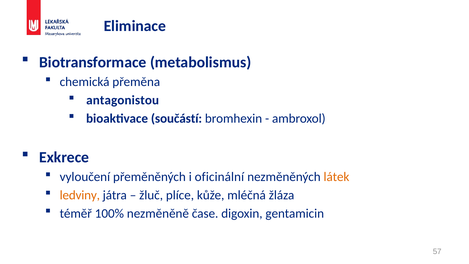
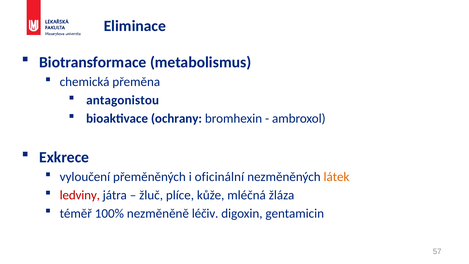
součástí: součástí -> ochrany (176, 118)
ledviny colour: orange -> red (80, 195)
čase: čase -> léčiv (205, 213)
